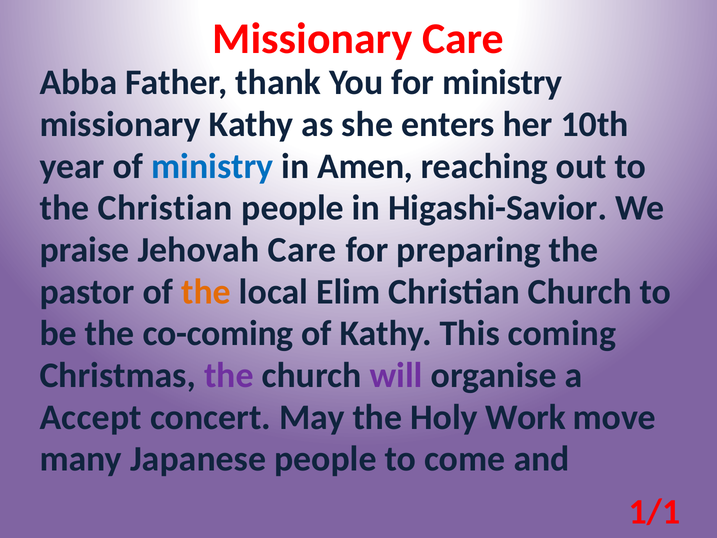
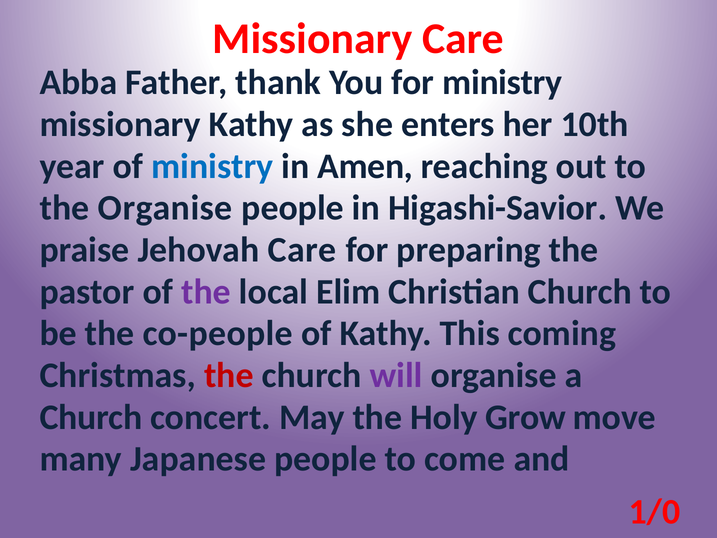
the Christian: Christian -> Organise (165, 208)
the colour: orange -> purple (206, 292)
co-coming: co-coming -> co-people (218, 333)
the colour: purple -> red (229, 375)
Accept: Accept -> Church (91, 417)
Work: Work -> Grow (525, 417)
1/1: 1/1 -> 1/0 (655, 512)
